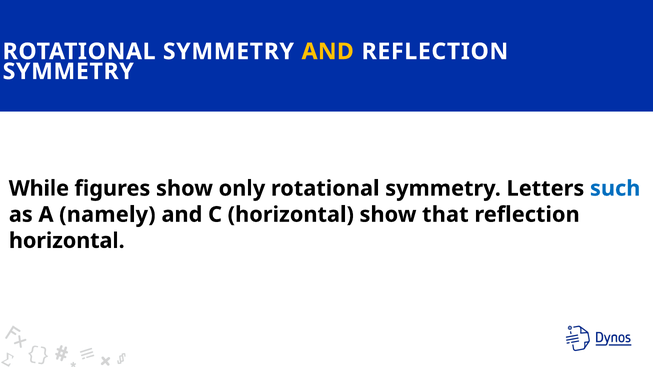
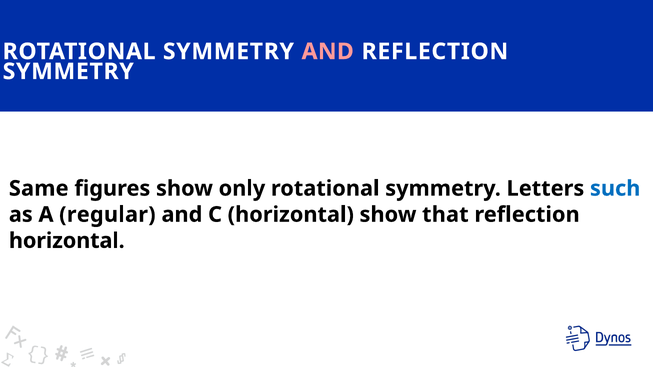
AND colour: yellow -> pink (328, 52)
While: While -> Same (39, 189)
namely: namely -> regular (107, 215)
